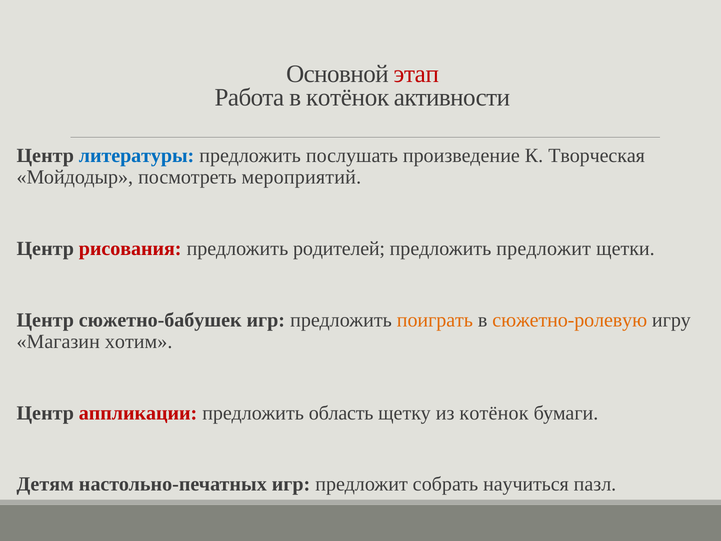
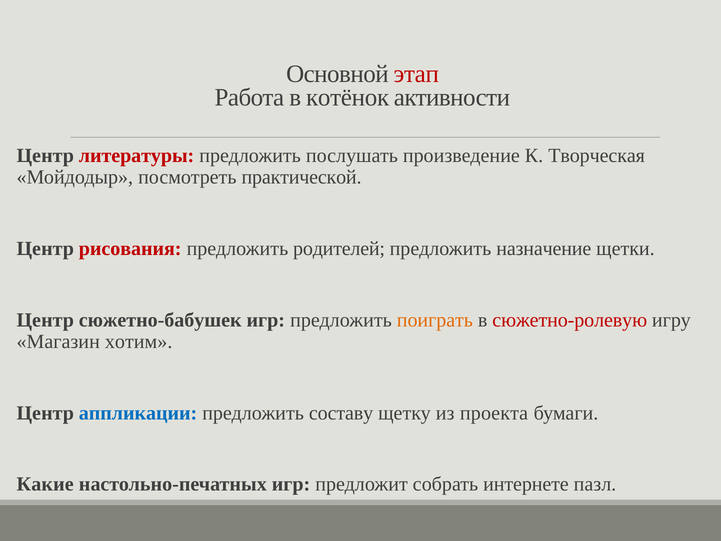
литературы colour: blue -> red (137, 156)
мероприятий: мероприятий -> практической (302, 177)
предложить предложит: предложит -> назначение (544, 249)
сюжетно-ролевую colour: orange -> red (570, 320)
аппликации colour: red -> blue (138, 413)
область: область -> составу (341, 413)
из котёнок: котёнок -> проекта (494, 413)
Детям: Детям -> Какие (45, 484)
научиться: научиться -> интернете (526, 484)
